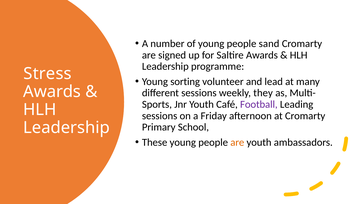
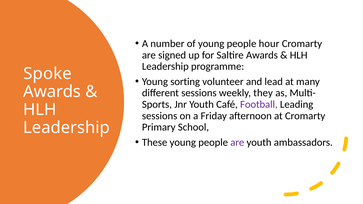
sand: sand -> hour (269, 44)
Stress: Stress -> Spoke (48, 74)
are colour: orange -> purple (237, 143)
